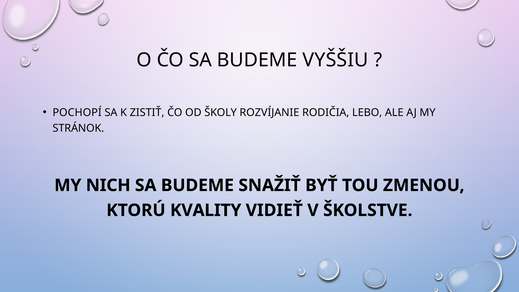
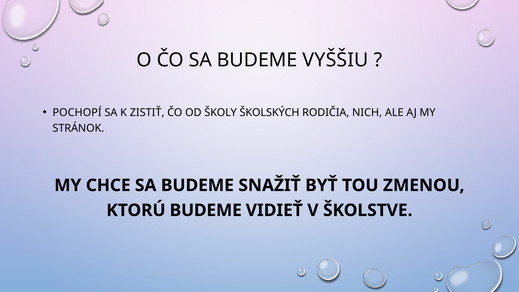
ROZVÍJANIE: ROZVÍJANIE -> ŠKOLSKÝCH (269, 113)
LEBO: LEBO -> NICH (367, 113)
NICH: NICH -> CHCE (108, 185)
KTORÚ KVALITY: KVALITY -> BUDEME (206, 210)
